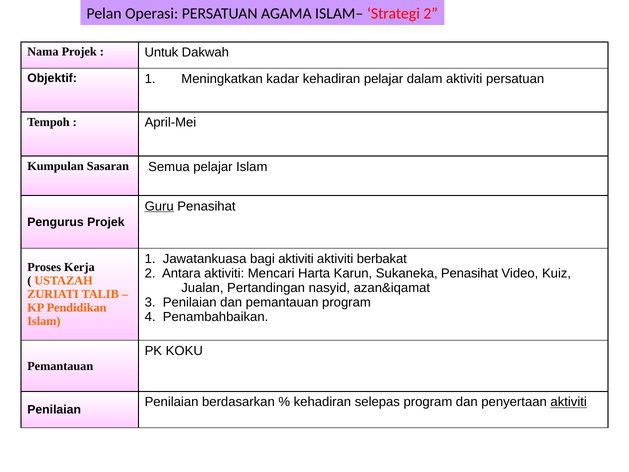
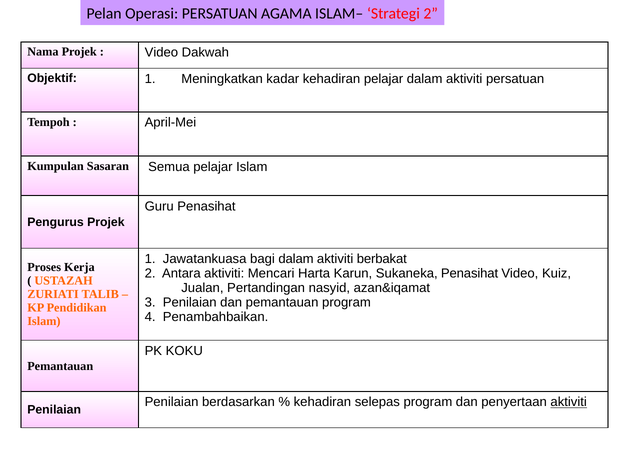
Untuk: Untuk -> Video (161, 53)
Guru underline: present -> none (159, 206)
bagi aktiviti: aktiviti -> dalam (296, 259)
